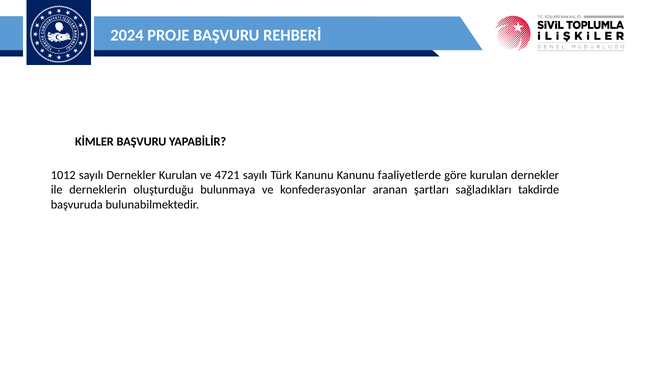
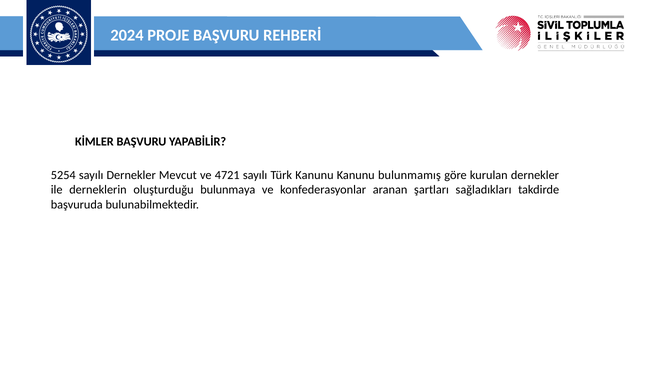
1012: 1012 -> 5254 (63, 175)
Dernekler Kurulan: Kurulan -> Mevcut (178, 175)
faaliyetlerde: faaliyetlerde -> bulunmamış (409, 175)
